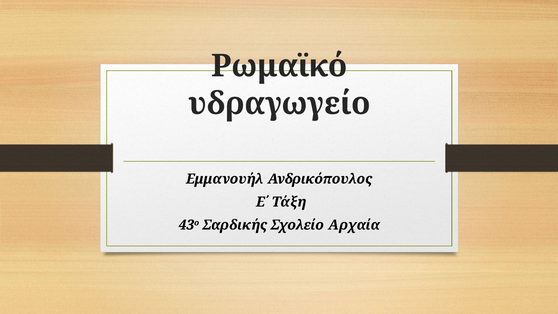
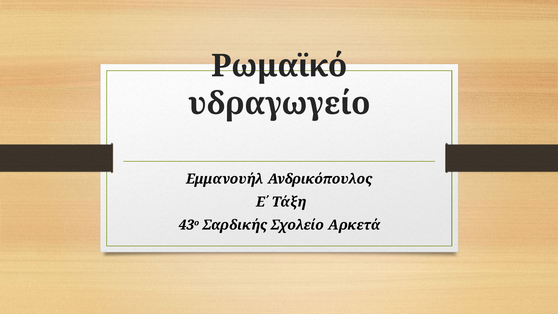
Αρχαία: Αρχαία -> Αρκετά (354, 225)
